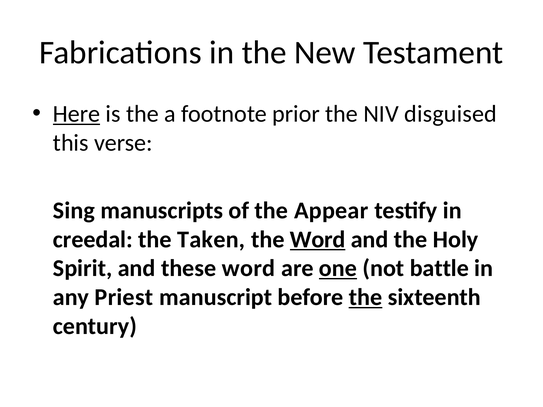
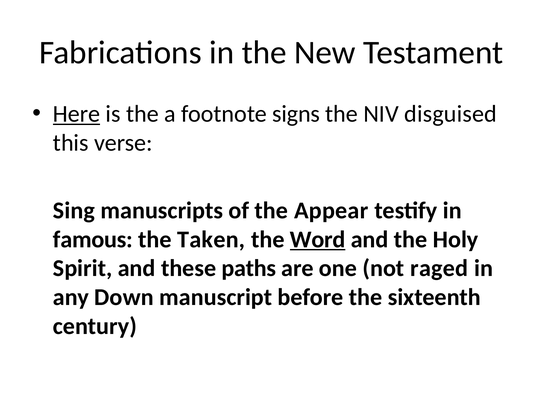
prior: prior -> signs (296, 114)
creedal: creedal -> famous (93, 240)
these word: word -> paths (249, 269)
one underline: present -> none (338, 269)
battle: battle -> raged (439, 269)
Priest: Priest -> Down (124, 298)
the underline: present -> none (366, 298)
